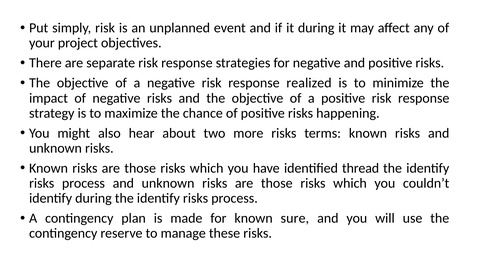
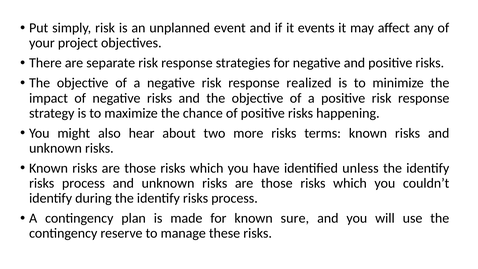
it during: during -> events (316, 28)
thread: thread -> unless (360, 168)
